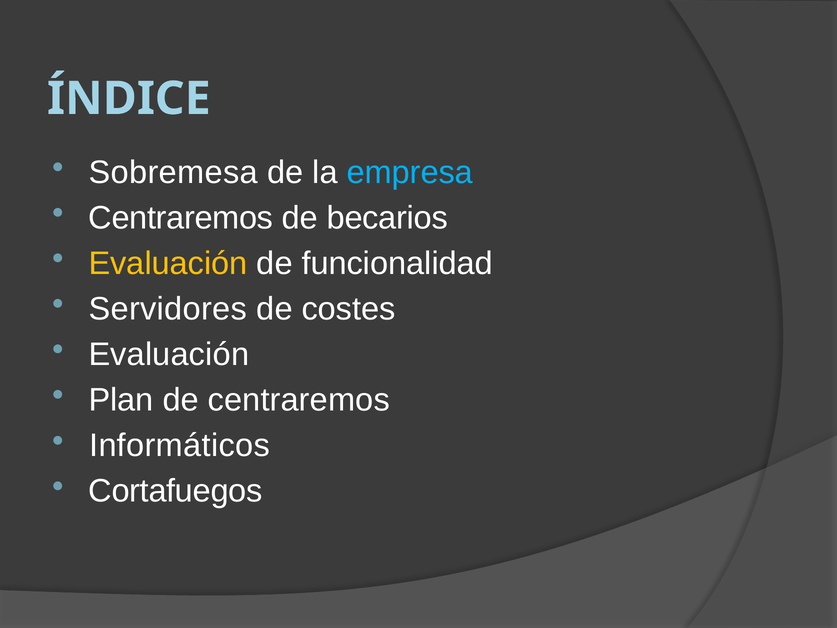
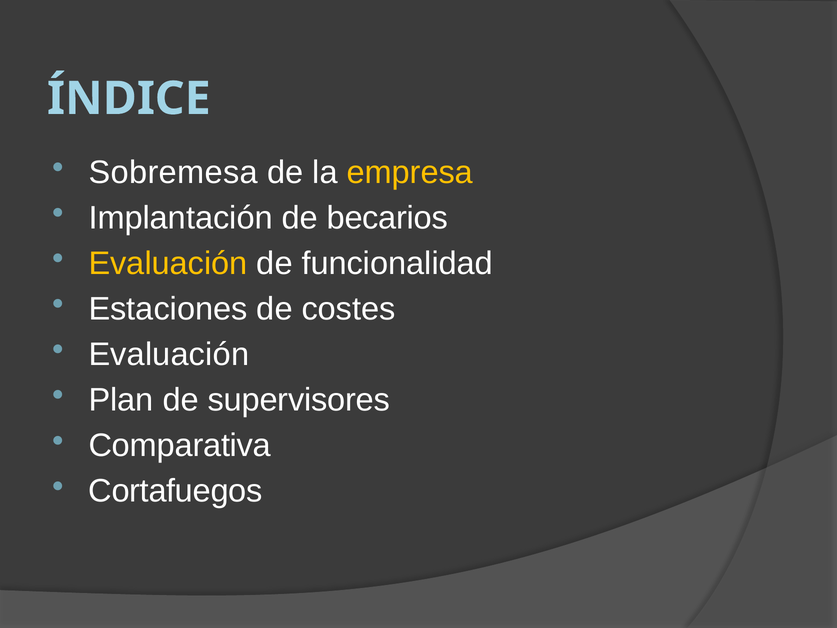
empresa colour: light blue -> yellow (410, 172)
Centraremos: Centraremos -> Implantación (181, 218)
Servidores: Servidores -> Estaciones (168, 309)
de centraremos: centraremos -> supervisores (299, 400)
Informáticos: Informáticos -> Comparativa (180, 445)
